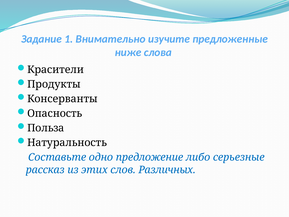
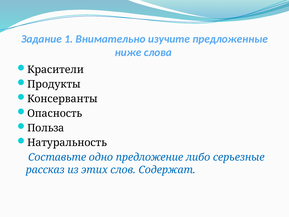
Различных: Различных -> Содержат (167, 170)
